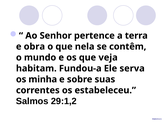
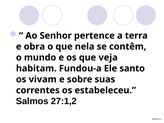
serva: serva -> santo (132, 68)
minha: minha -> vivam (43, 79)
29:1,2: 29:1,2 -> 27:1,2 (64, 101)
